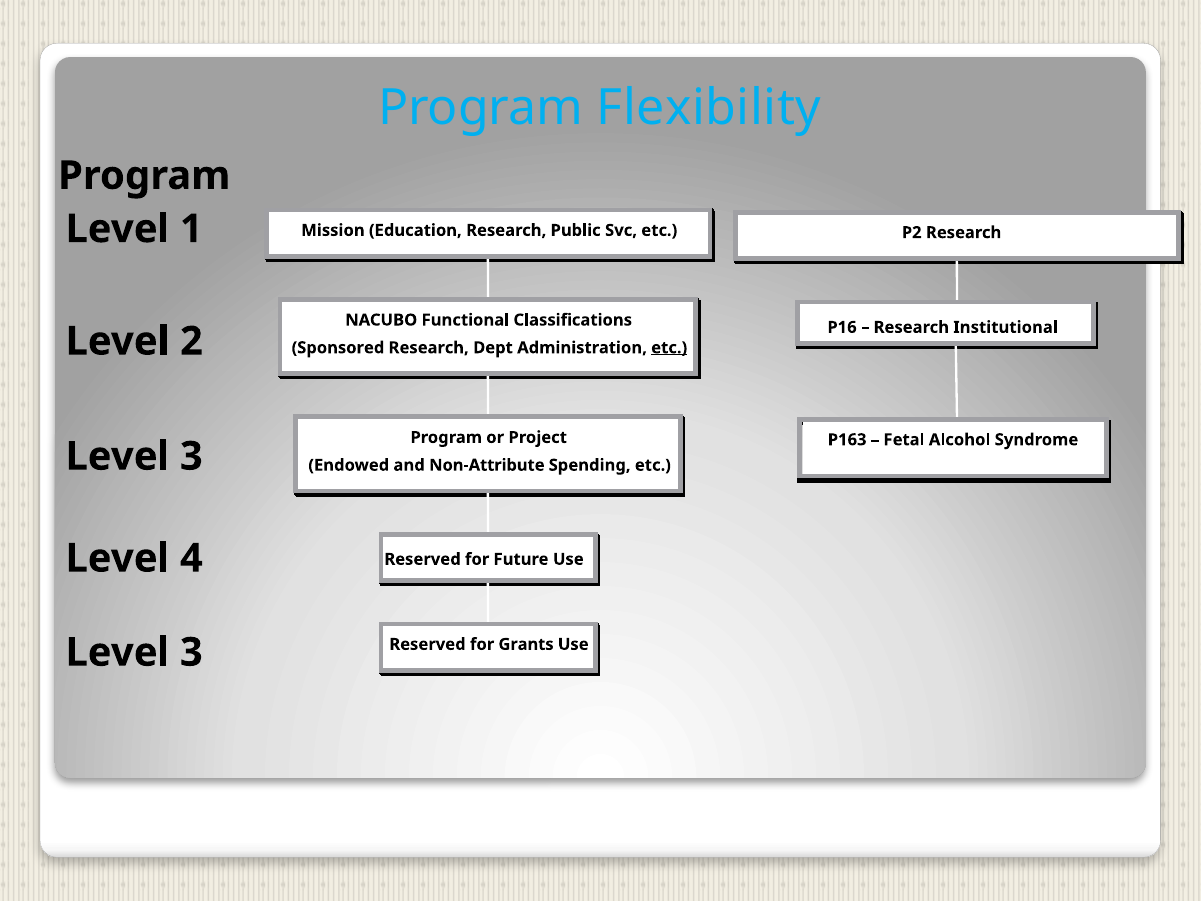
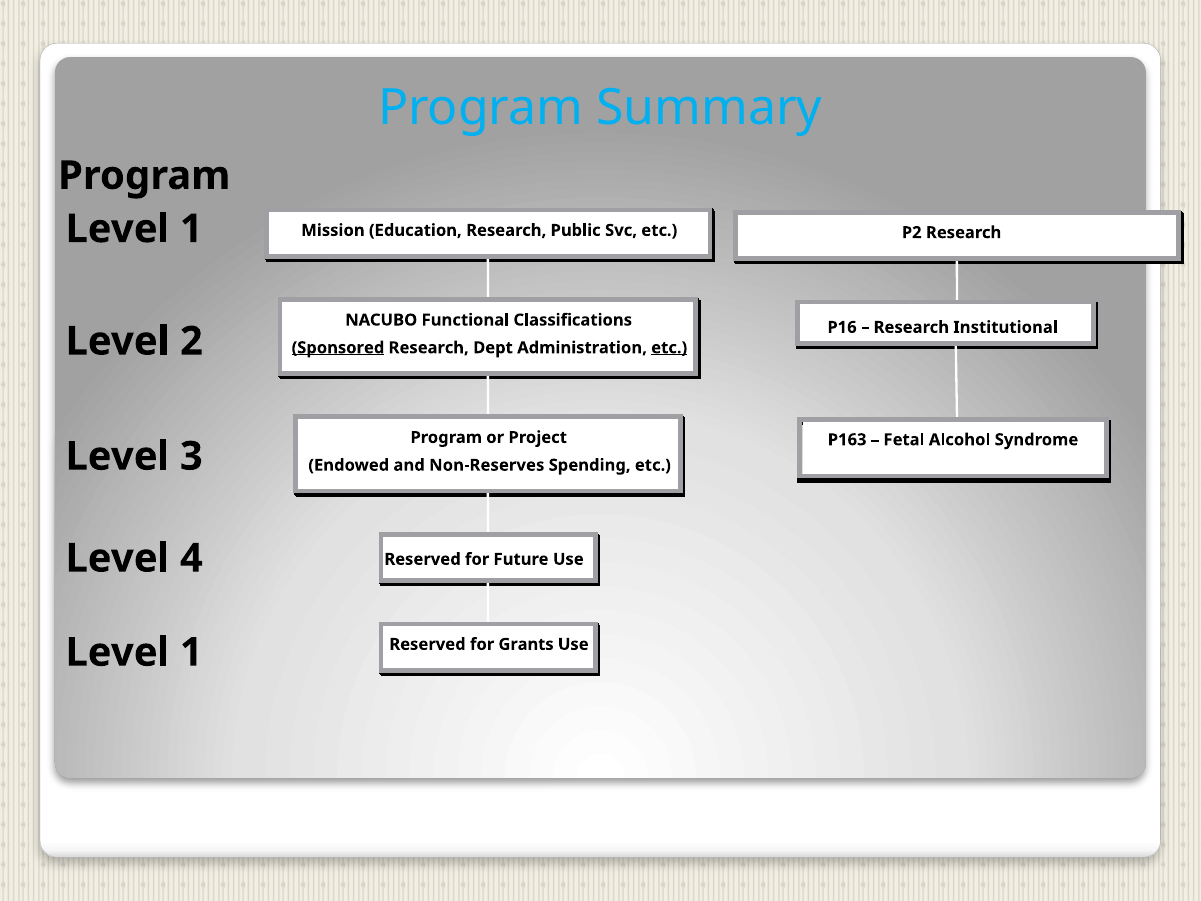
Flexibility: Flexibility -> Summary (709, 108)
Sponsored underline: none -> present (338, 348)
Non-Attribute: Non-Attribute -> Non-Reserves (487, 465)
3: 3 -> 1 (191, 652)
